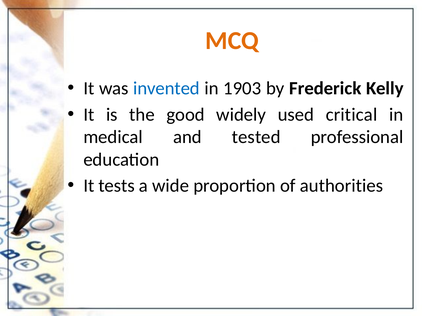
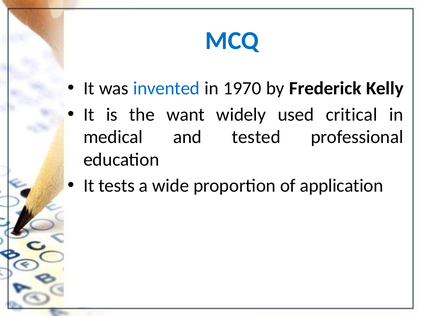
MCQ colour: orange -> blue (232, 41)
1903: 1903 -> 1970 (242, 89)
good: good -> want (186, 115)
authorities: authorities -> application (342, 186)
